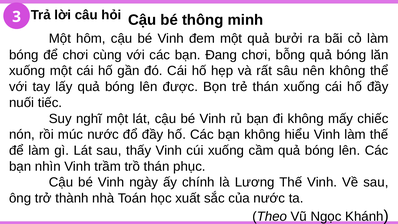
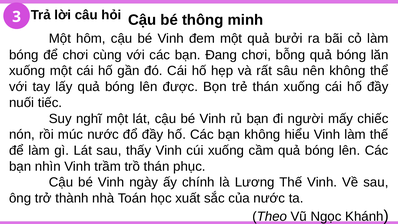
đi không: không -> người (306, 119)
